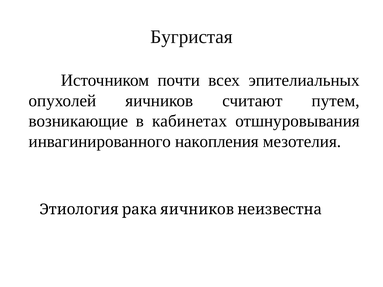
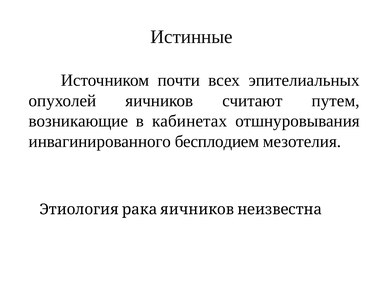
Бугристая: Бугристая -> Истинные (192, 37)
накопления: накопления -> бесплодием (217, 142)
